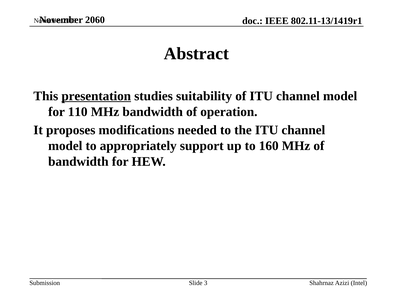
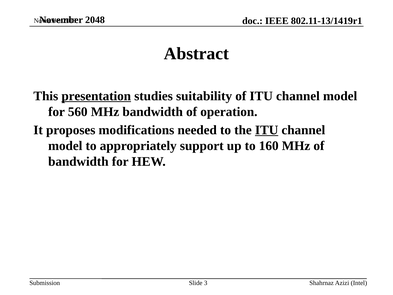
2060: 2060 -> 2048 (95, 20)
110: 110 -> 560 (78, 112)
ITU underline: none -> present (267, 130)
